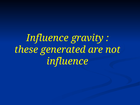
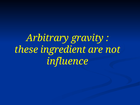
Influence: Influence -> Arbitrary (47, 38)
generated: generated -> ingredient (63, 50)
